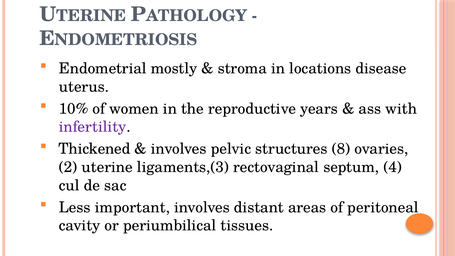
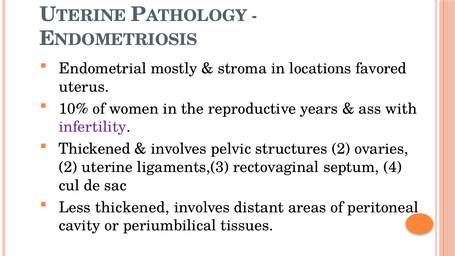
disease: disease -> favored (381, 68)
structures 8: 8 -> 2 (341, 149)
Less important: important -> thickened (132, 207)
